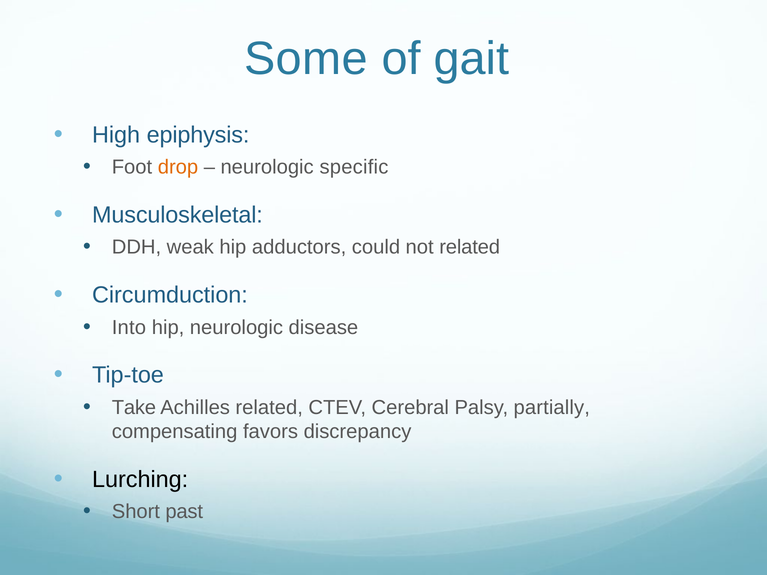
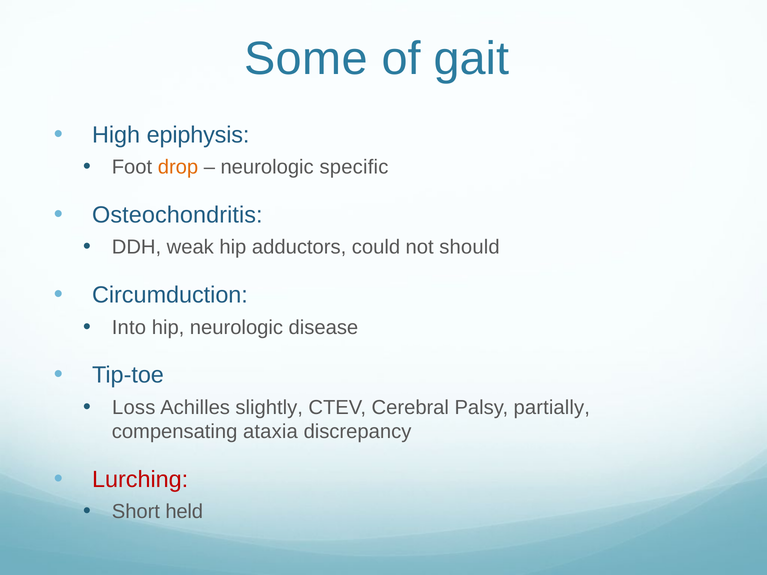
Musculoskeletal: Musculoskeletal -> Osteochondritis (177, 215)
not related: related -> should (470, 247)
Take: Take -> Loss (134, 408)
Achilles related: related -> slightly (269, 408)
favors: favors -> ataxia (270, 432)
Lurching colour: black -> red (140, 480)
past: past -> held (184, 512)
